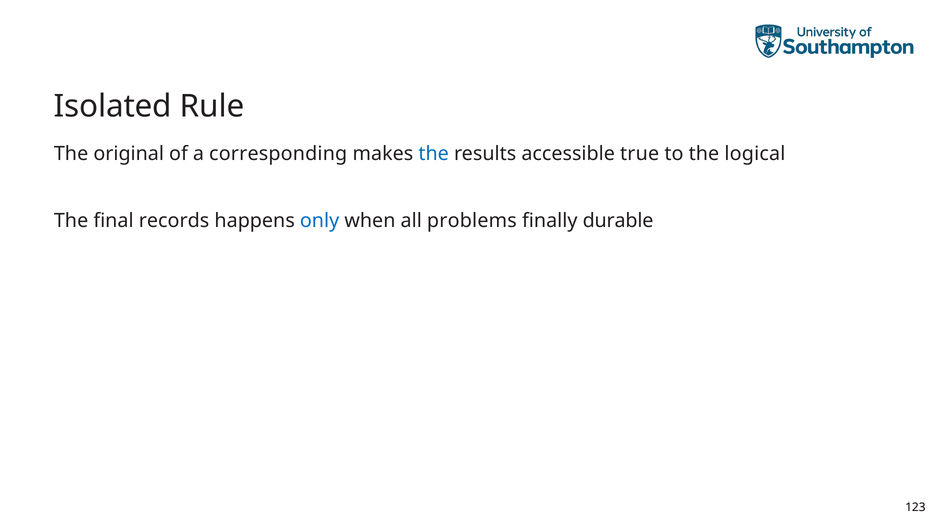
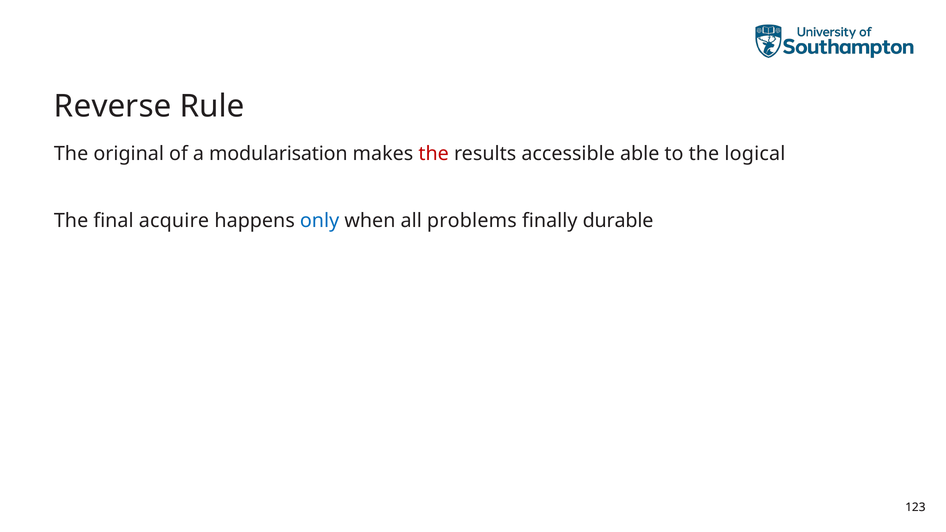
Isolated: Isolated -> Reverse (113, 106)
corresponding: corresponding -> modularisation (278, 154)
the colour: blue -> red (434, 154)
true: true -> able (640, 154)
records: records -> acquire (174, 221)
